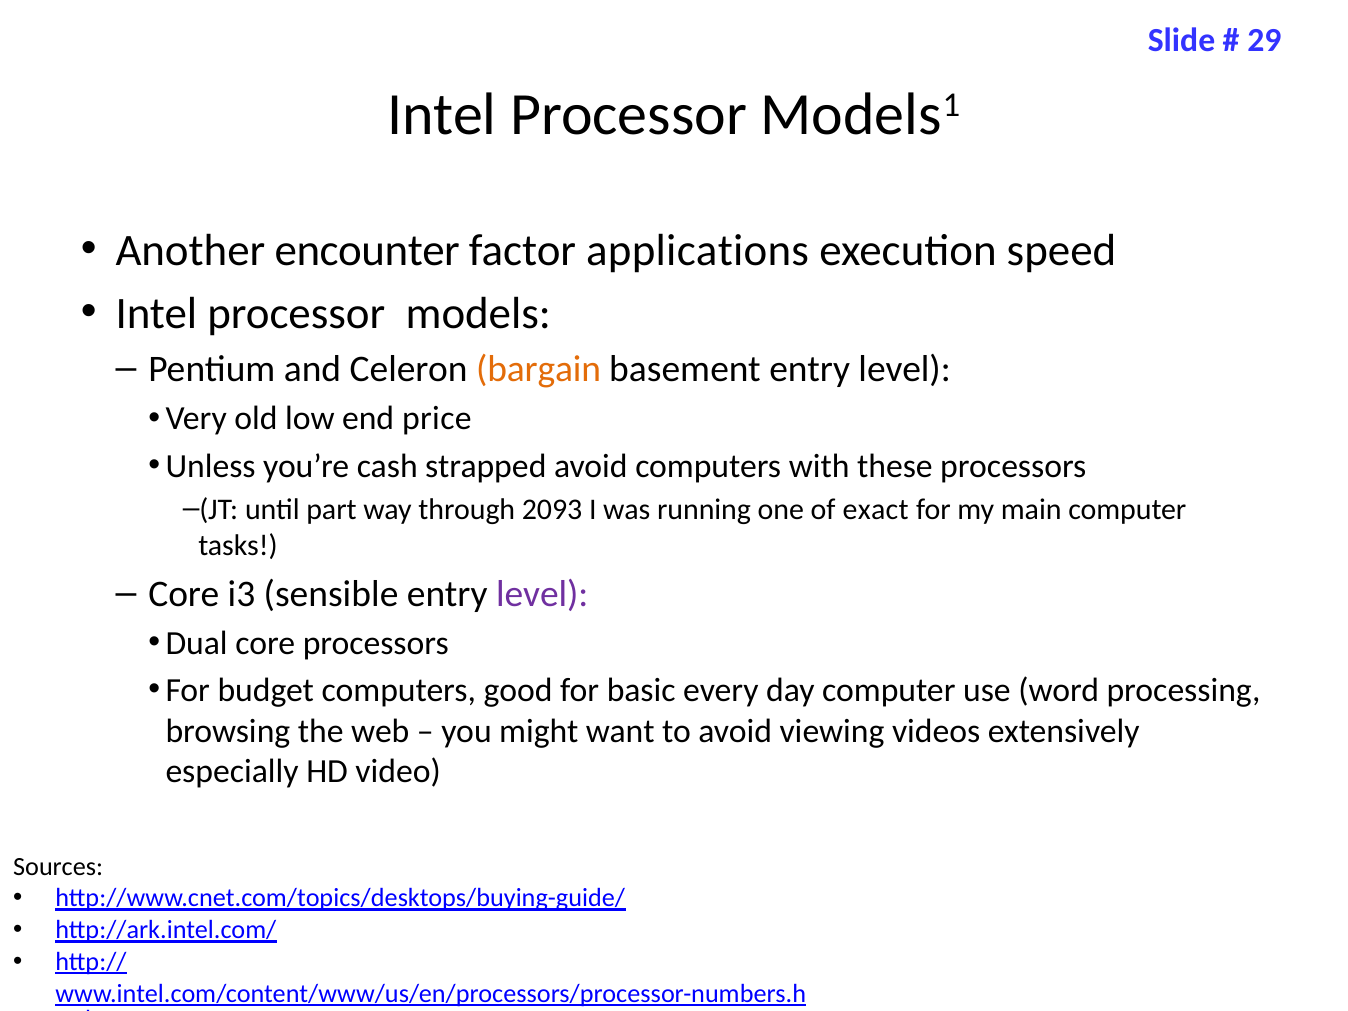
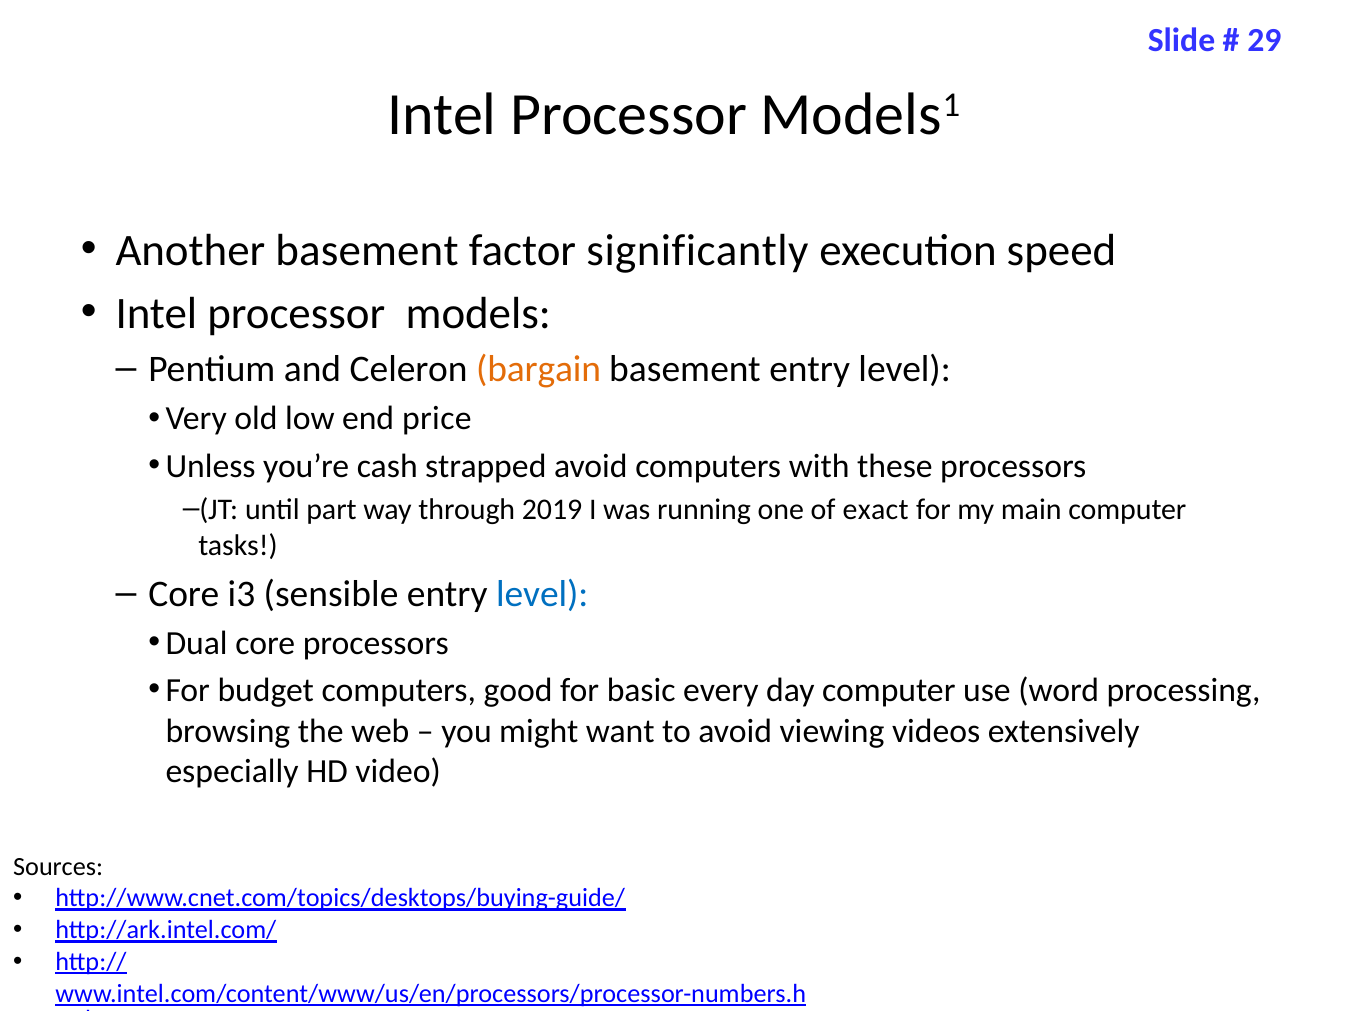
Another encounter: encounter -> basement (367, 250)
applications: applications -> significantly (697, 250)
2093: 2093 -> 2019 (552, 510)
level colour: purple -> blue (542, 594)
